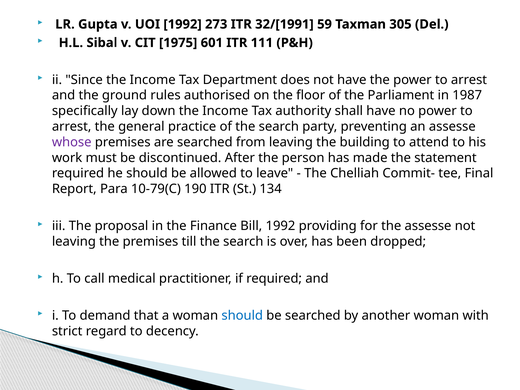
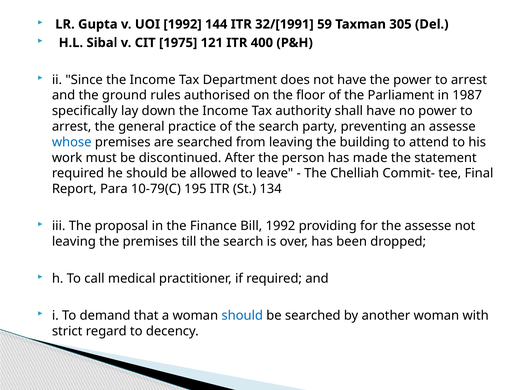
273: 273 -> 144 (216, 24)
601: 601 -> 121 (212, 43)
111: 111 -> 400 (262, 43)
whose colour: purple -> blue (72, 142)
190: 190 -> 195 (195, 189)
